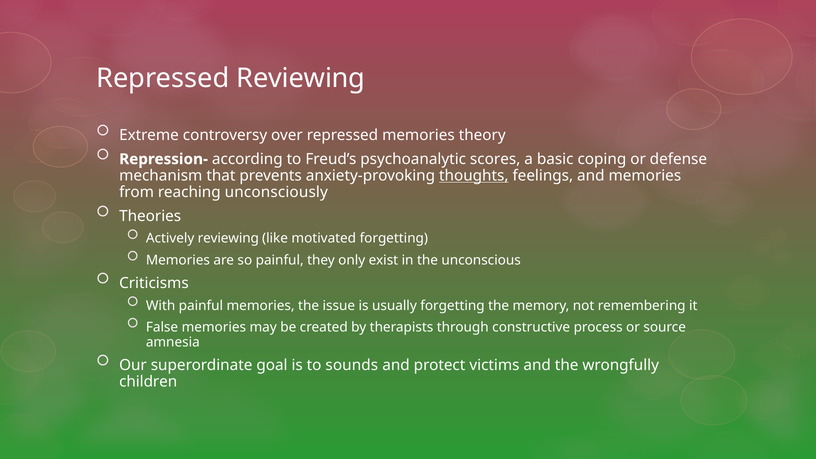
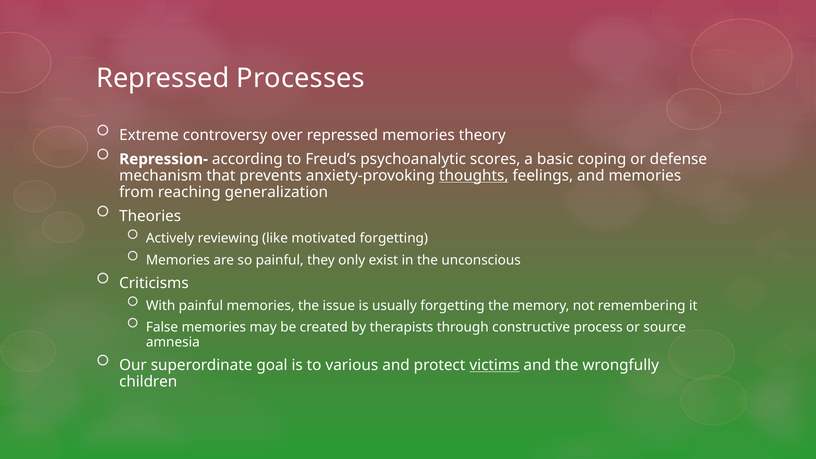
Repressed Reviewing: Reviewing -> Processes (301, 78)
unconsciously: unconsciously -> generalization (276, 192)
sounds: sounds -> various (352, 365)
victims underline: none -> present (494, 365)
